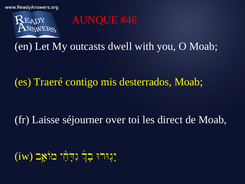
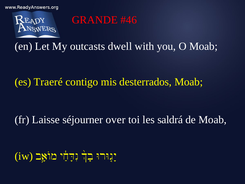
AUNQUE: AUNQUE -> GRANDE (95, 20)
direct: direct -> saldrá (170, 120)
